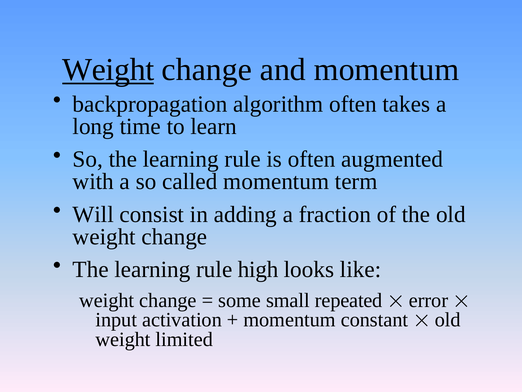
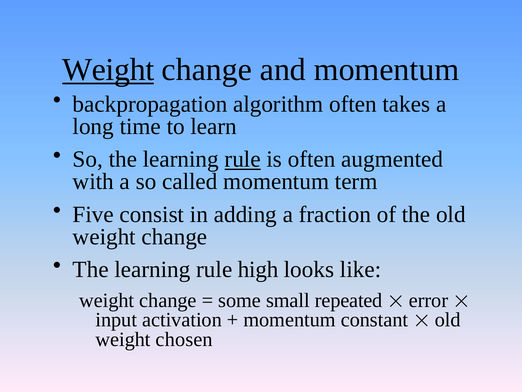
rule underline: none -> present (243, 159)
Will: Will -> Five (93, 214)
limited: limited -> chosen (184, 339)
